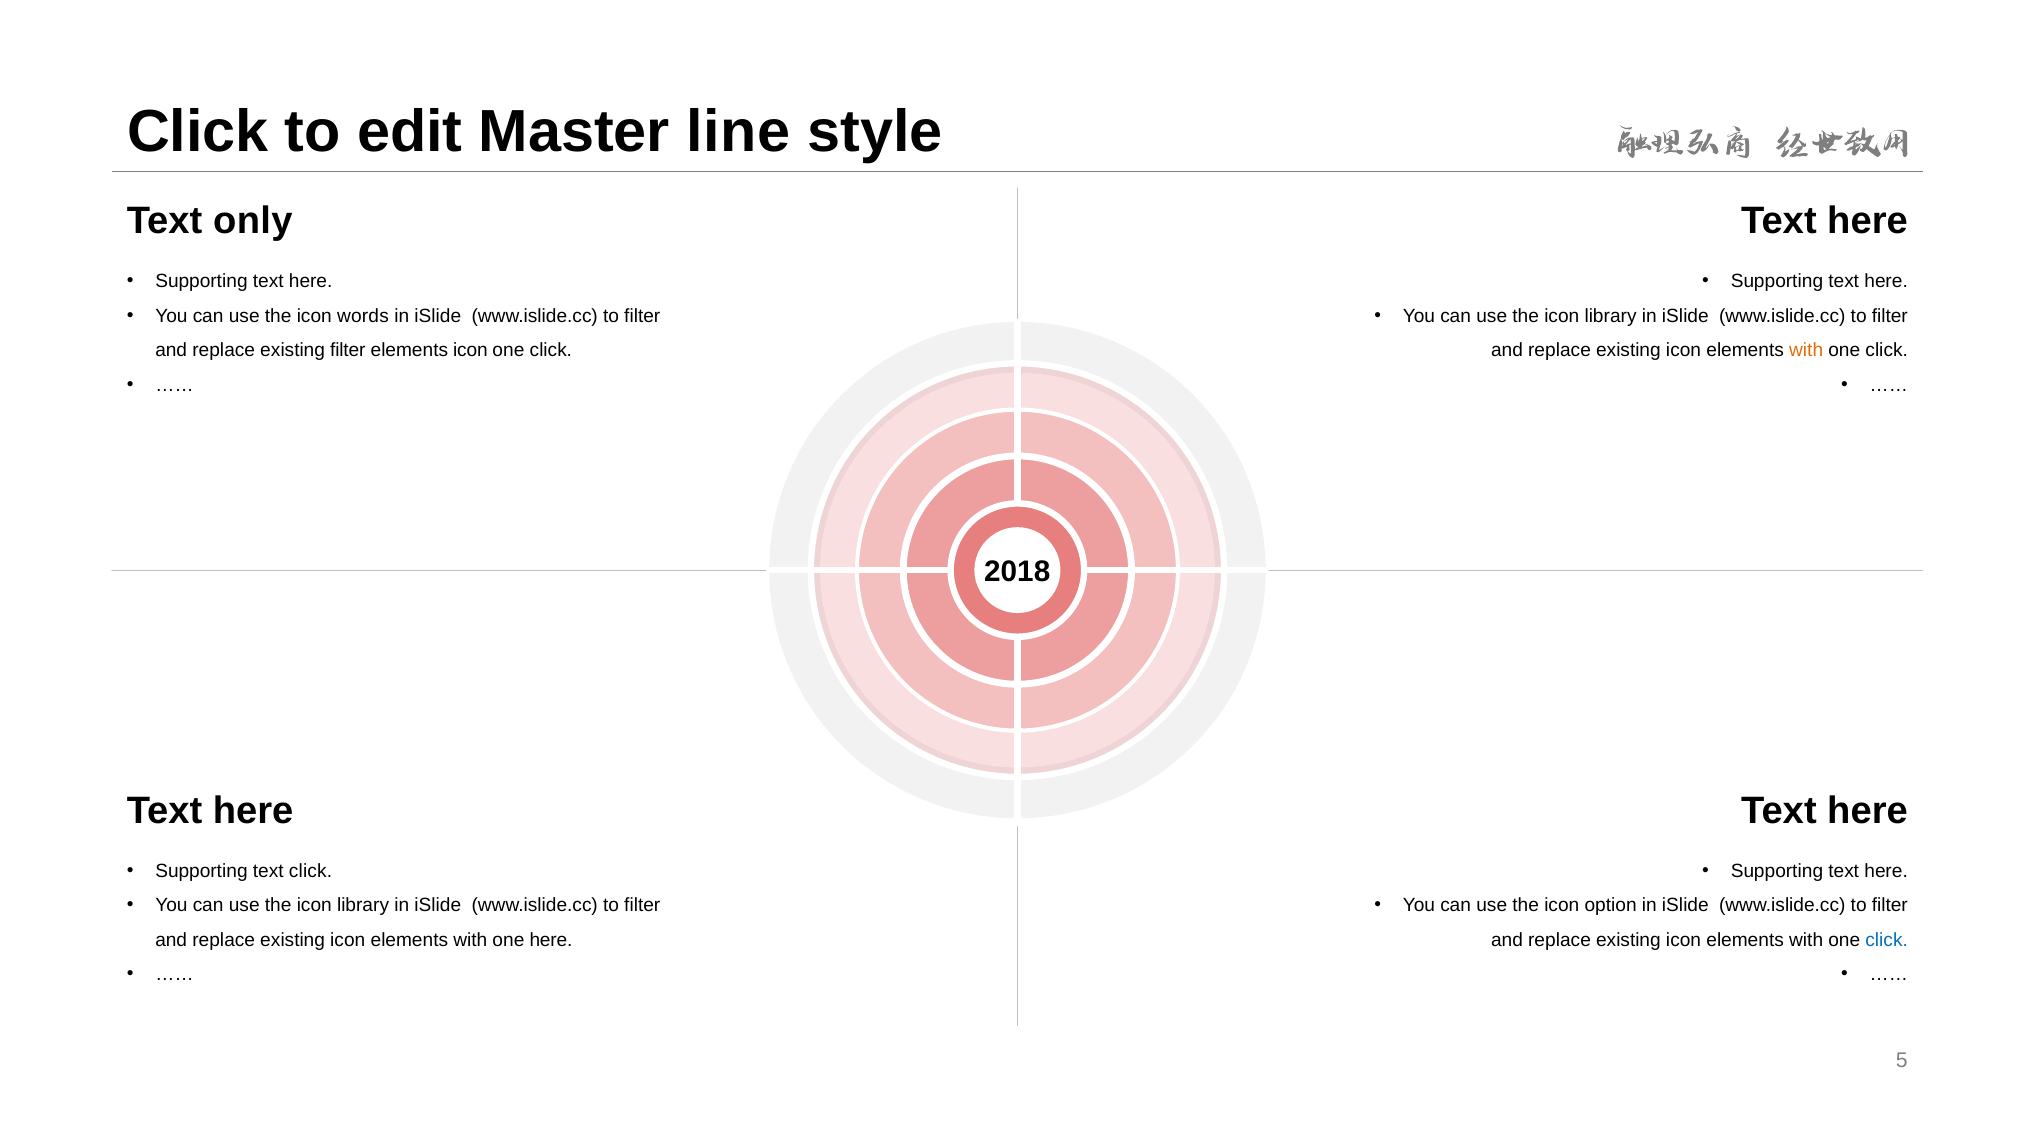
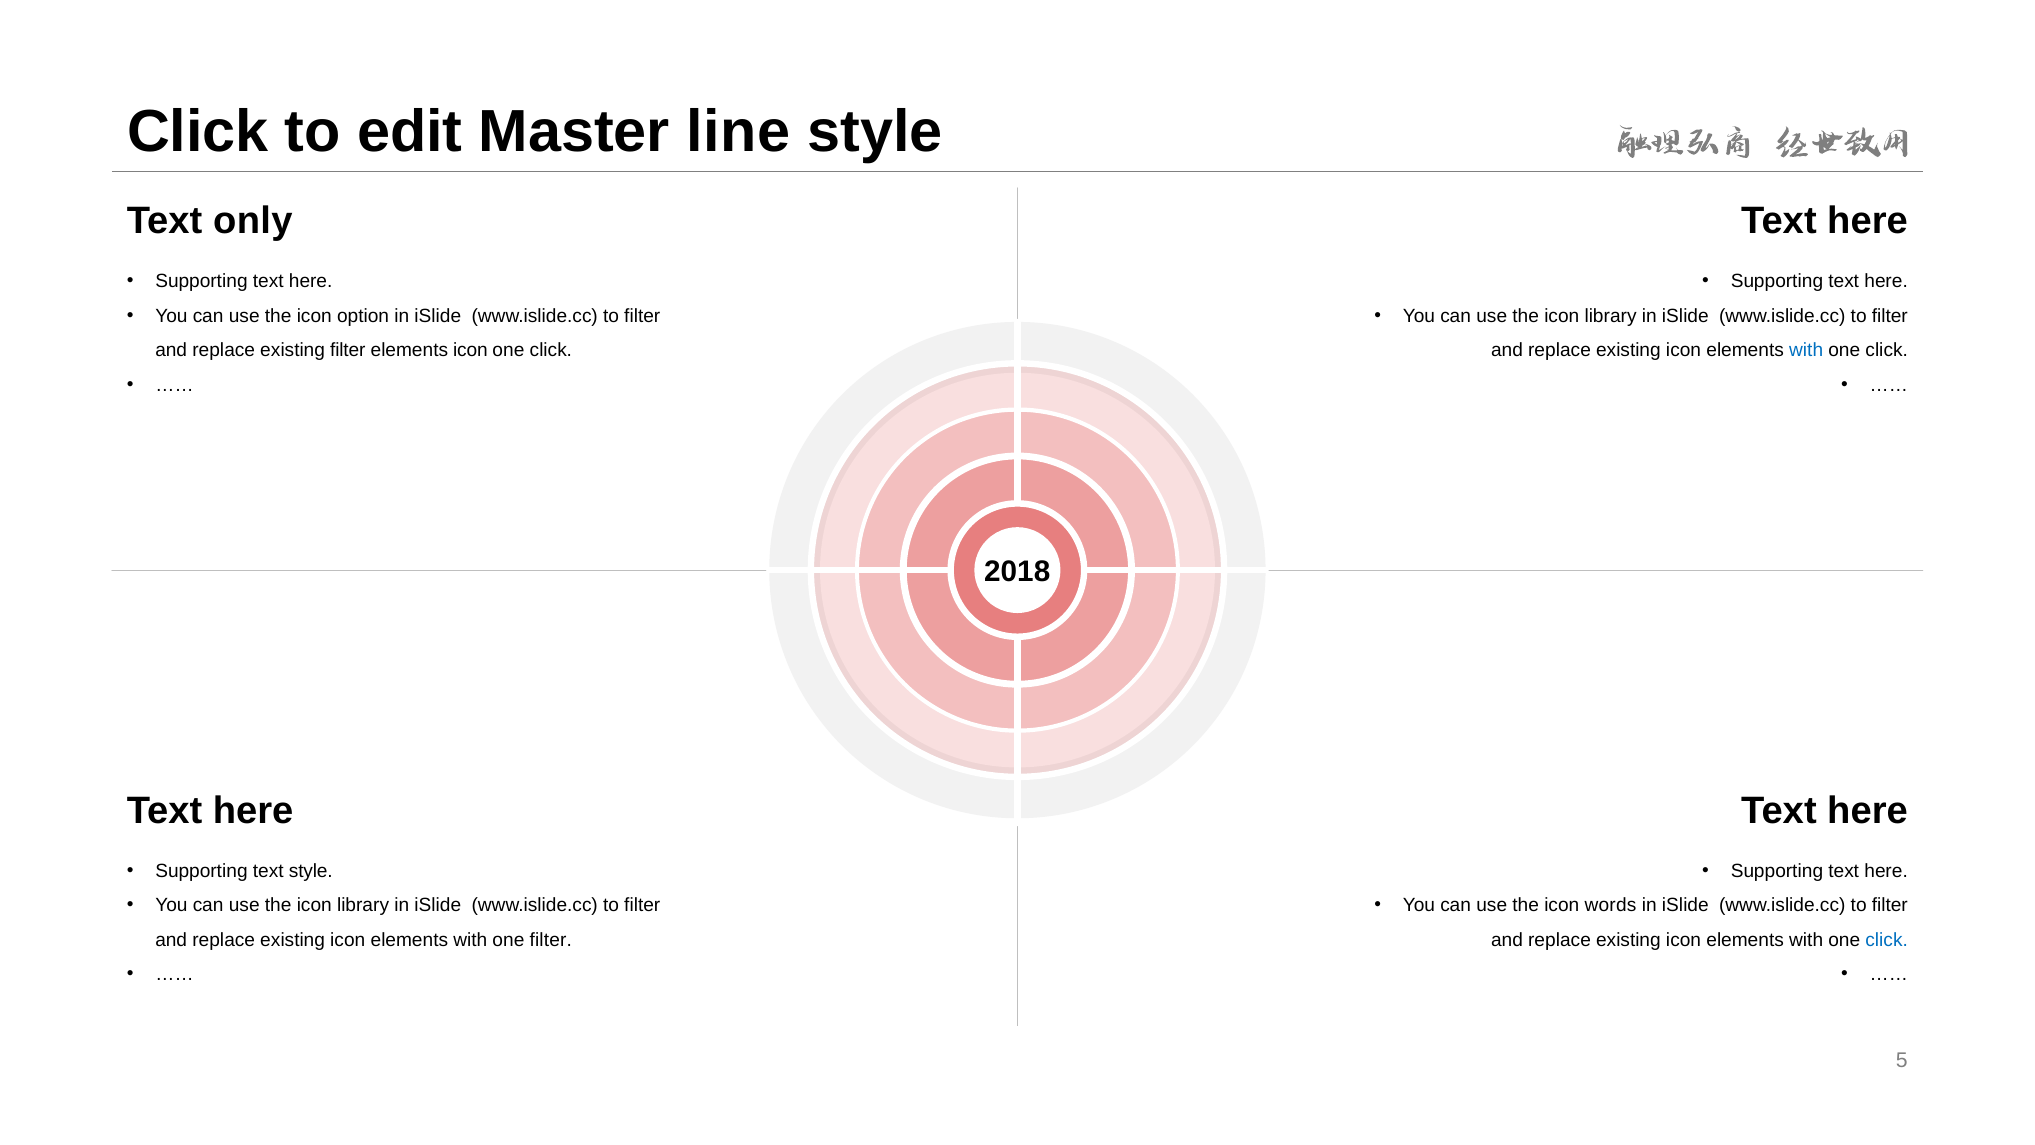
words: words -> option (363, 316)
with colour: orange -> blue (1806, 350)
text click: click -> style (311, 871)
option: option -> words (1611, 905)
one here: here -> filter (551, 940)
